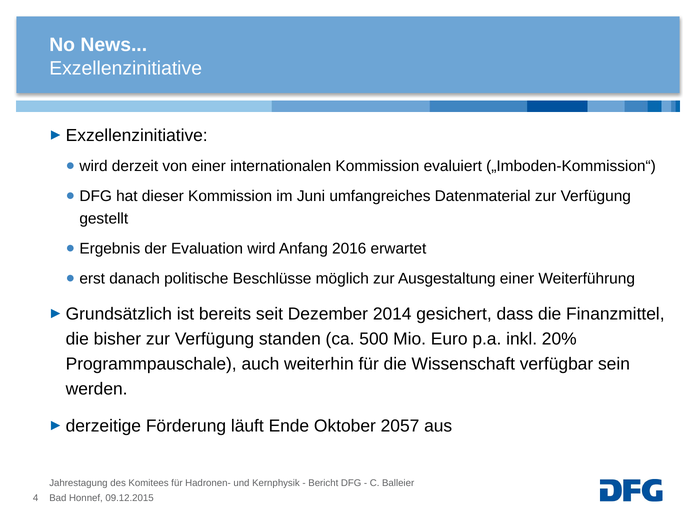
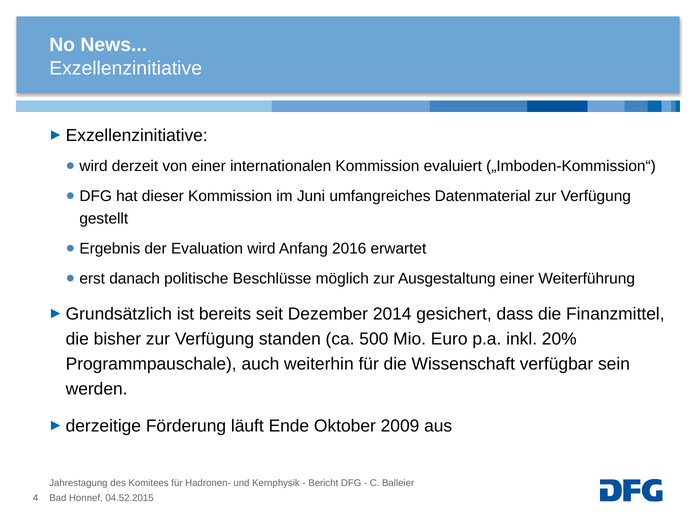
2057: 2057 -> 2009 (400, 426)
09.12.2015: 09.12.2015 -> 04.52.2015 (130, 498)
